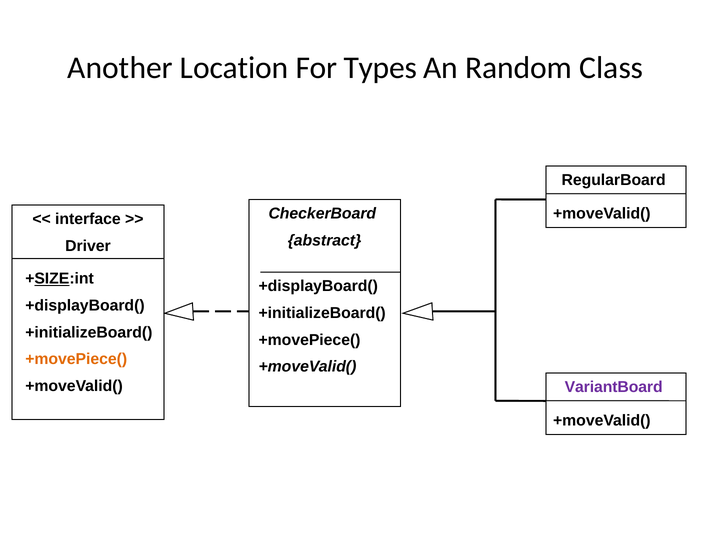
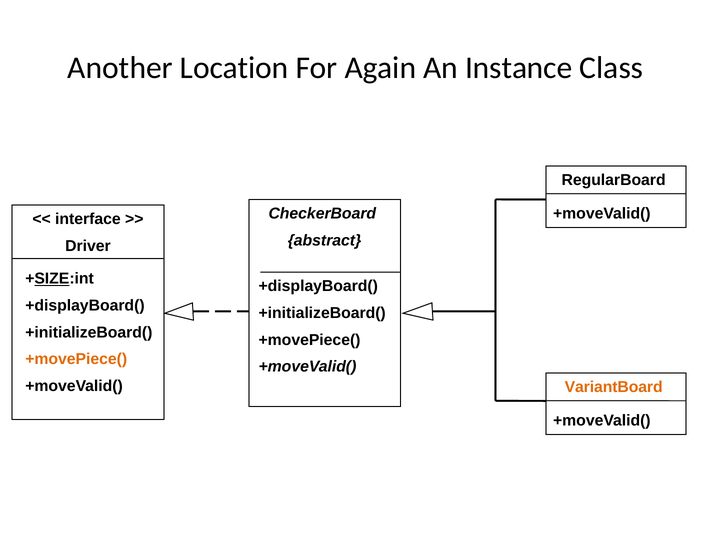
Types: Types -> Again (380, 68)
Random: Random -> Instance (519, 68)
VariantBoard colour: purple -> orange (614, 387)
